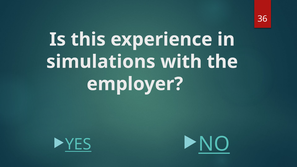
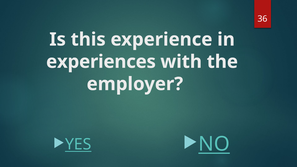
simulations: simulations -> experiences (101, 62)
